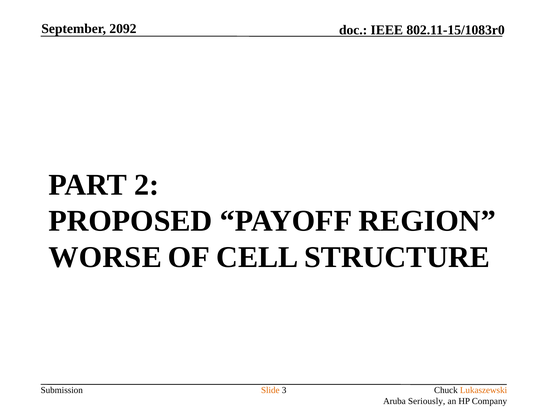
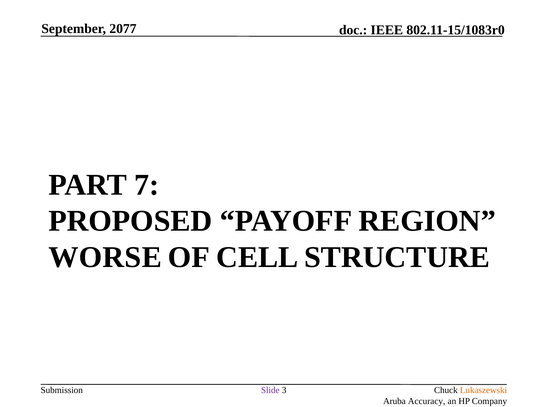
2092: 2092 -> 2077 (123, 29)
2: 2 -> 7 (147, 185)
Slide colour: orange -> purple (270, 391)
Seriously: Seriously -> Accuracy (427, 401)
